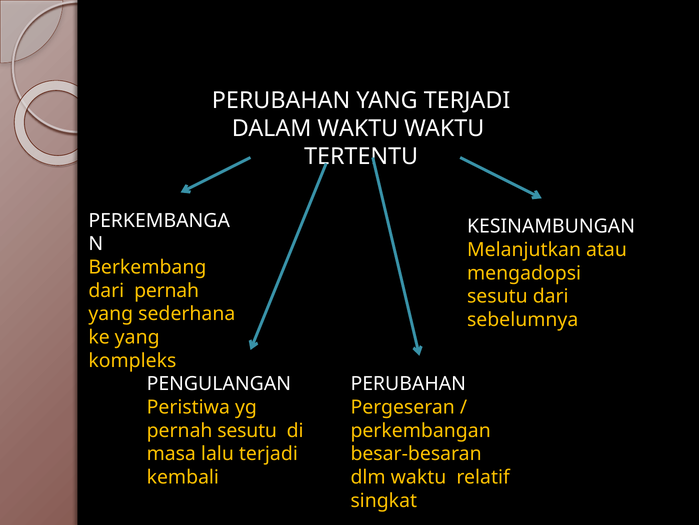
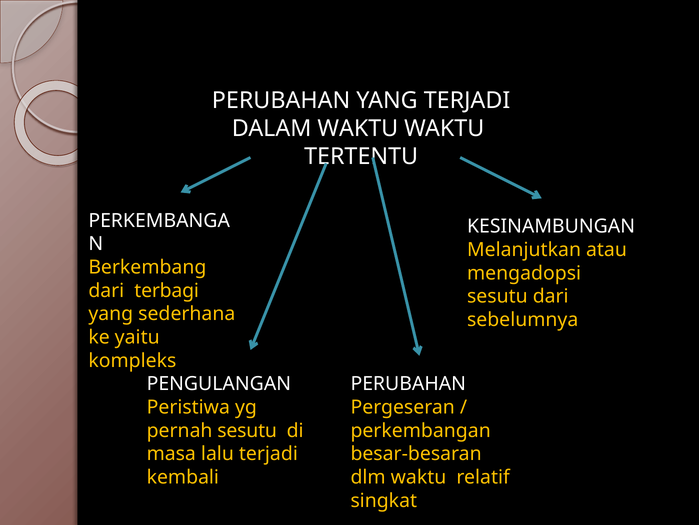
dari pernah: pernah -> terbagi (167, 290)
ke yang: yang -> yaitu (137, 337)
